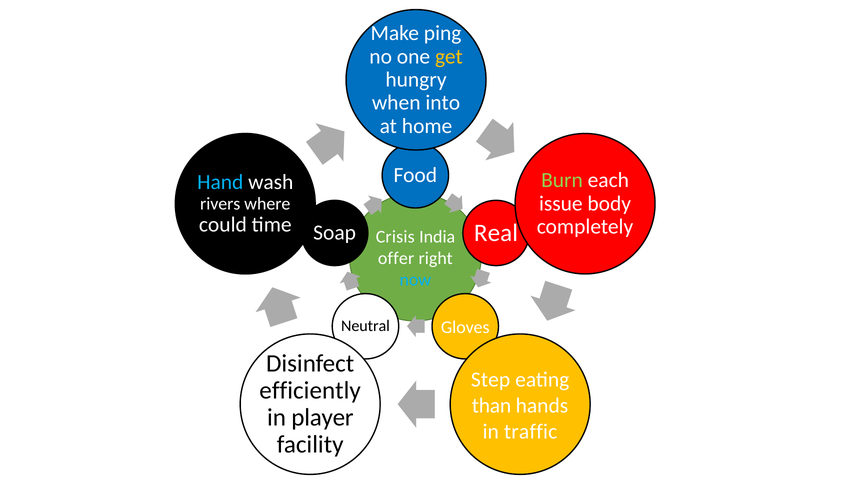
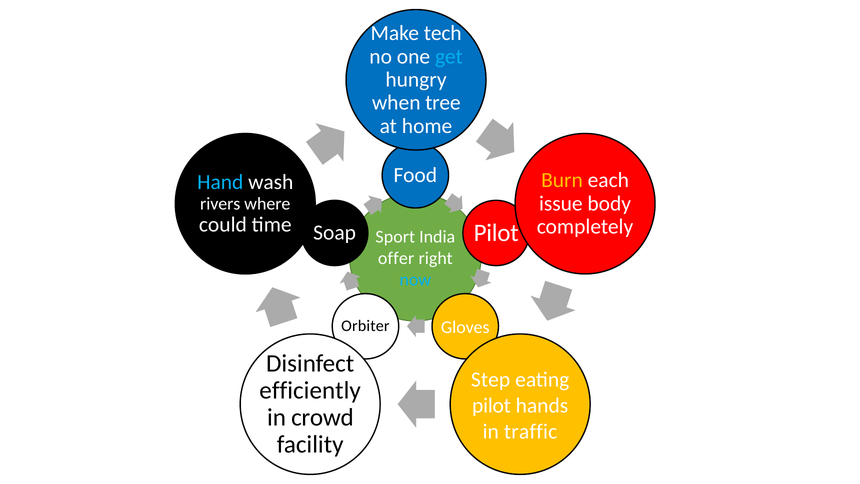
ping: ping -> tech (443, 33)
get colour: yellow -> light blue (449, 56)
into: into -> tree (443, 103)
Burn colour: light green -> yellow (562, 180)
Real: Real -> Pilot (496, 233)
Crisis: Crisis -> Sport (395, 237)
Neutral: Neutral -> Orbiter (365, 326)
than: than -> pilot (491, 405)
player: player -> crowd (322, 417)
